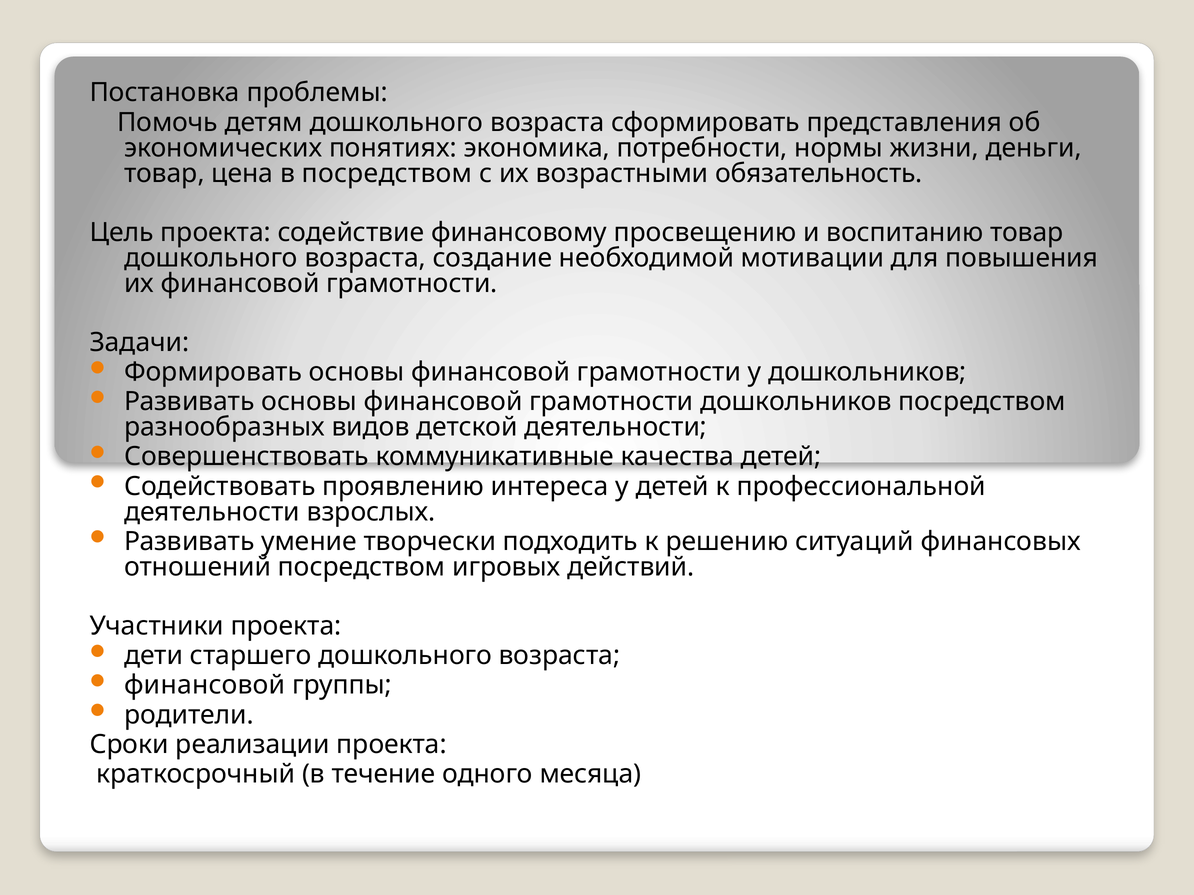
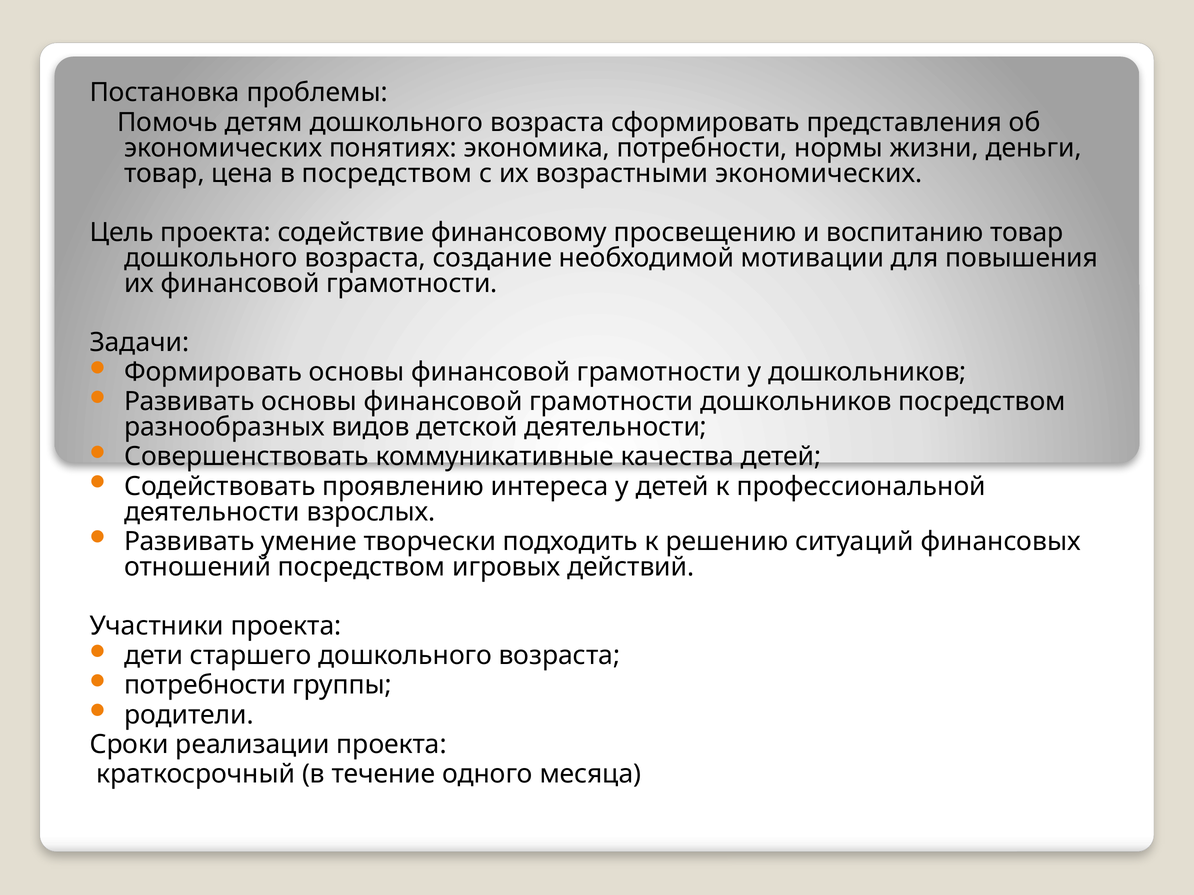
возрастными обязательность: обязательность -> экономических (819, 173)
финансовой: финансовой -> потребности (205, 686)
